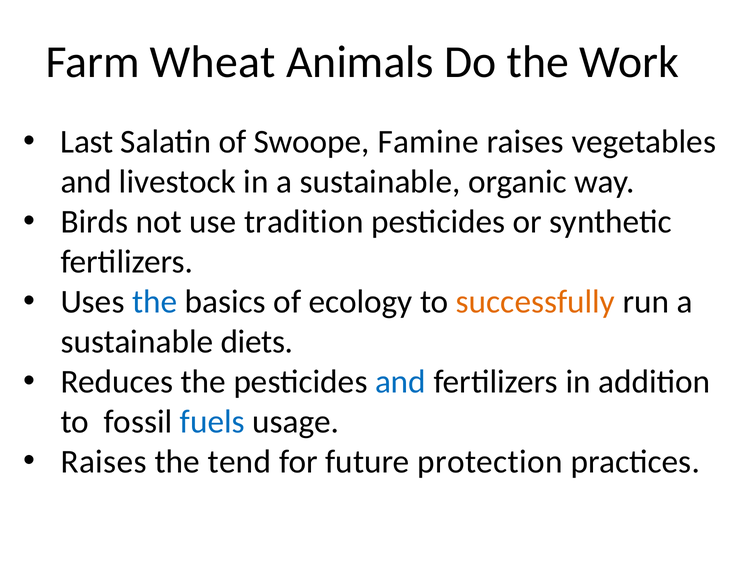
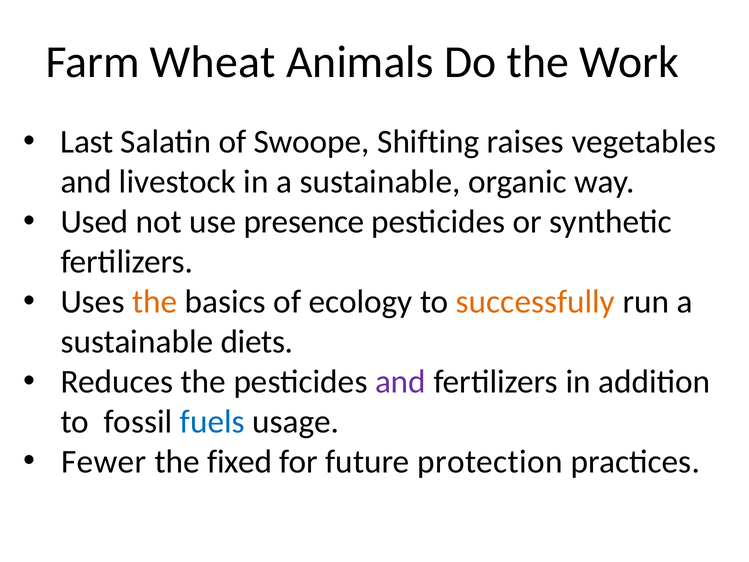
Famine: Famine -> Shifting (428, 142)
Birds: Birds -> Used (94, 222)
tradition: tradition -> presence (304, 222)
the colour: blue -> orange (155, 302)
and colour: blue -> purple (400, 382)
Raises: Raises -> Fewer (104, 462)
tend: tend -> fixed (240, 462)
